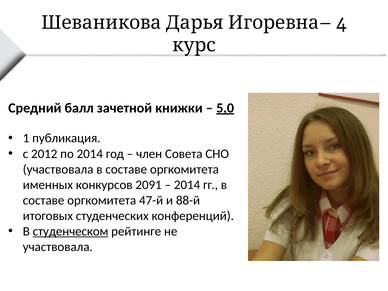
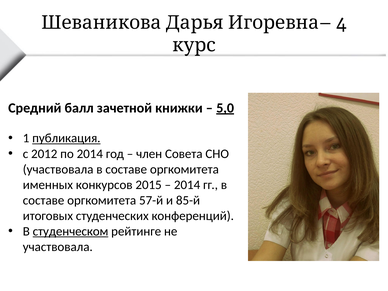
публикация underline: none -> present (66, 138)
2091: 2091 -> 2015 (149, 185)
47-й: 47-й -> 57-й (151, 200)
88-й: 88-й -> 85-й (188, 200)
